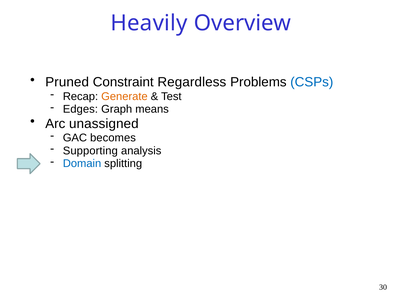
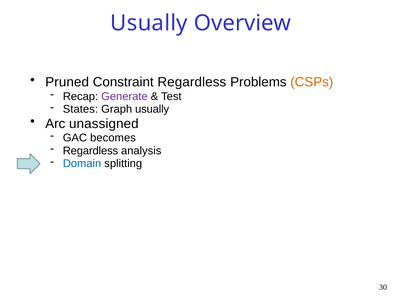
Heavily: Heavily -> Usually (149, 23)
CSPs colour: blue -> orange (312, 82)
Generate colour: orange -> purple (124, 96)
Edges: Edges -> States (80, 109)
Graph means: means -> usually (152, 109)
Supporting: Supporting -> Regardless (90, 151)
